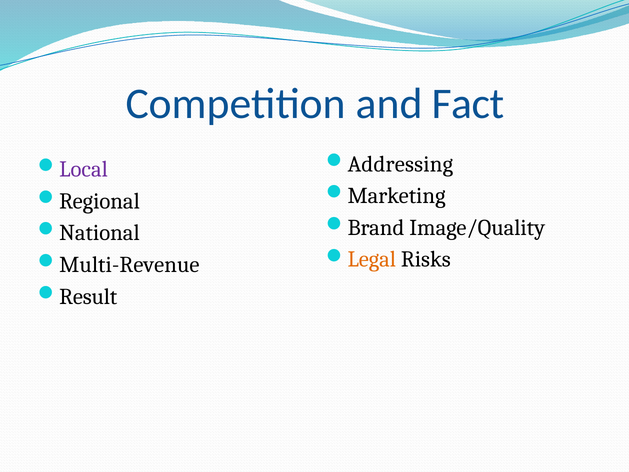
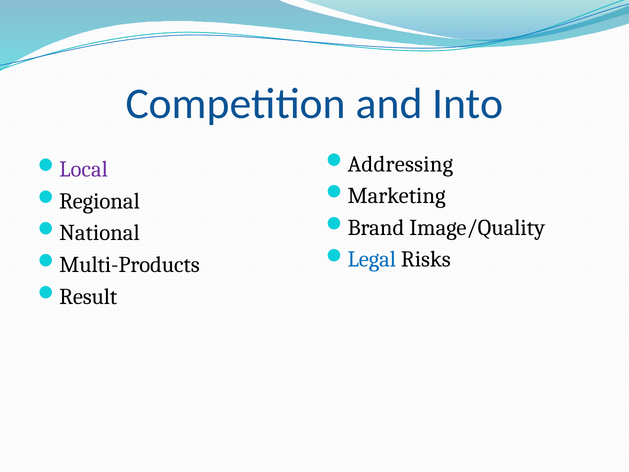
Fact: Fact -> Into (468, 104)
Legal colour: orange -> blue (372, 259)
Multi-Revenue: Multi-Revenue -> Multi-Products (129, 265)
